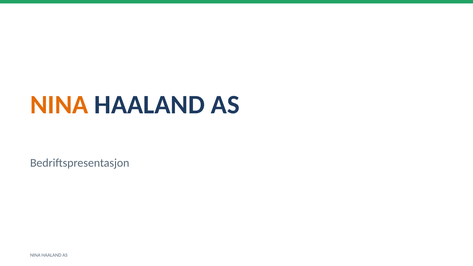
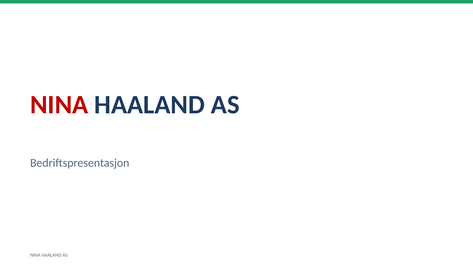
NINA colour: orange -> red (59, 105)
